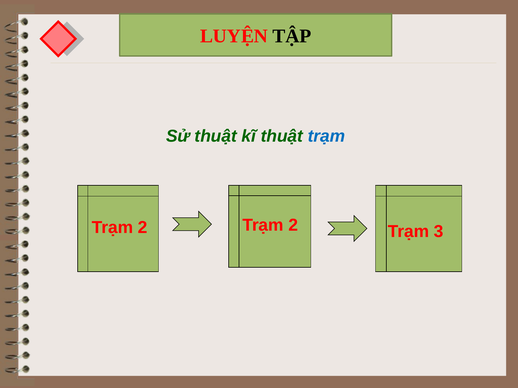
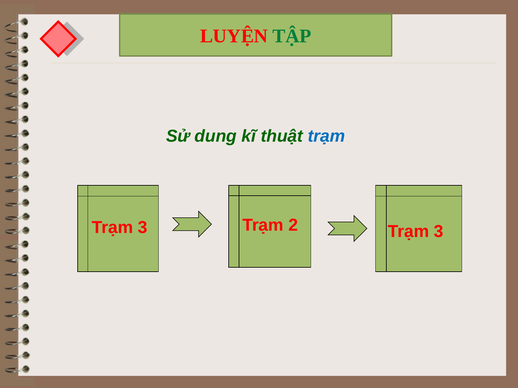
TẬP colour: black -> green (292, 36)
Sử thuật: thuật -> dung (216, 136)
2: 2 -> 3 (143, 228)
